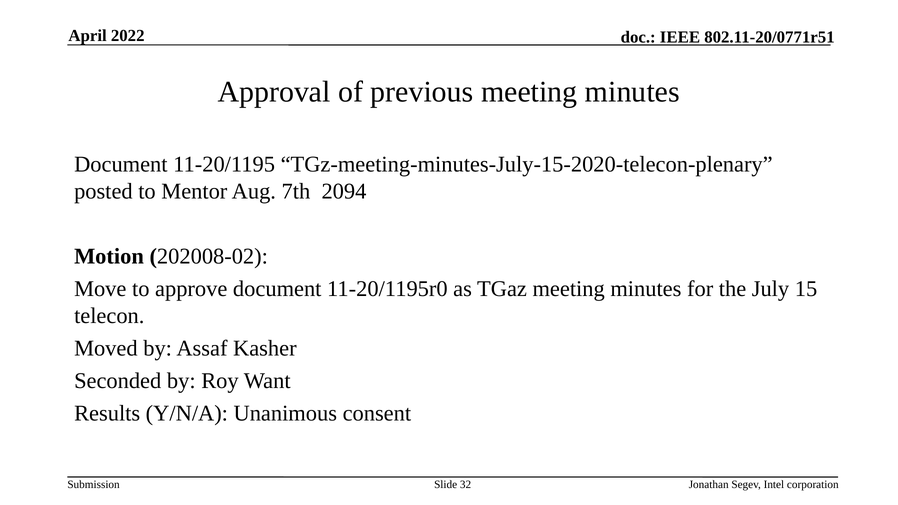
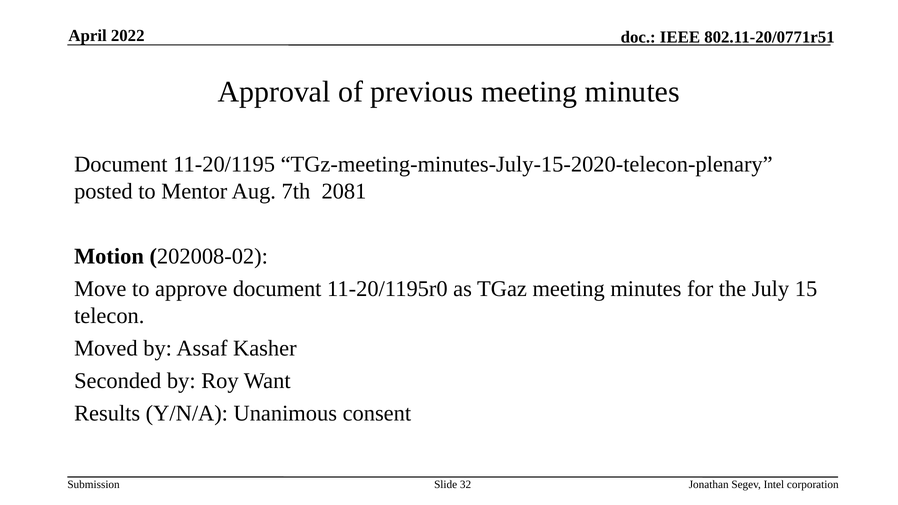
2094: 2094 -> 2081 (344, 191)
